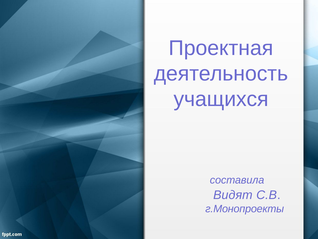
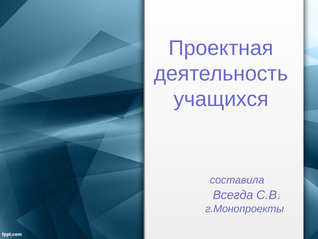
Видят: Видят -> Всегда (233, 195)
